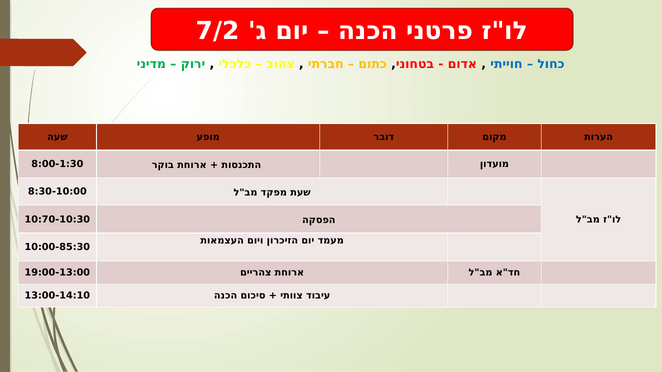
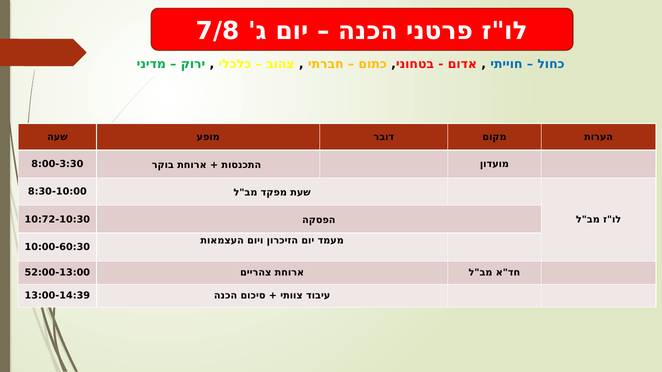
7/2: 7/2 -> 7/8 (218, 31)
8:00-1:30: 8:00-1:30 -> 8:00-3:30 (57, 164)
10:70-10:30: 10:70-10:30 -> 10:72-10:30 (57, 220)
10:00-85:30: 10:00-85:30 -> 10:00-60:30 (57, 247)
19:00-13:00: 19:00-13:00 -> 52:00-13:00 (57, 273)
13:00-14:10: 13:00-14:10 -> 13:00-14:39 (57, 296)
